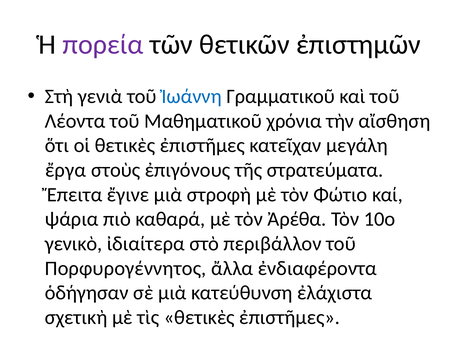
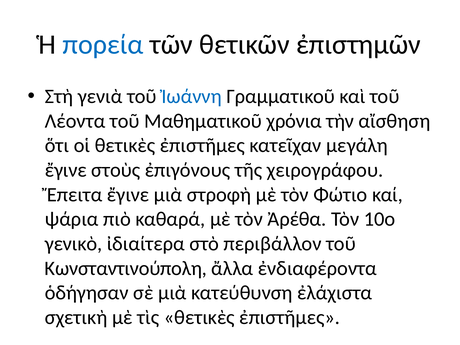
πορεία colour: purple -> blue (103, 45)
ἔργα: ἔργα -> ἔγινε (66, 170)
στρατεύματα: στρατεύματα -> χειρογράφου (325, 170)
Πορφυρογέννητος: Πορφυρογέννητος -> Κωνσταντινούπολη (126, 268)
